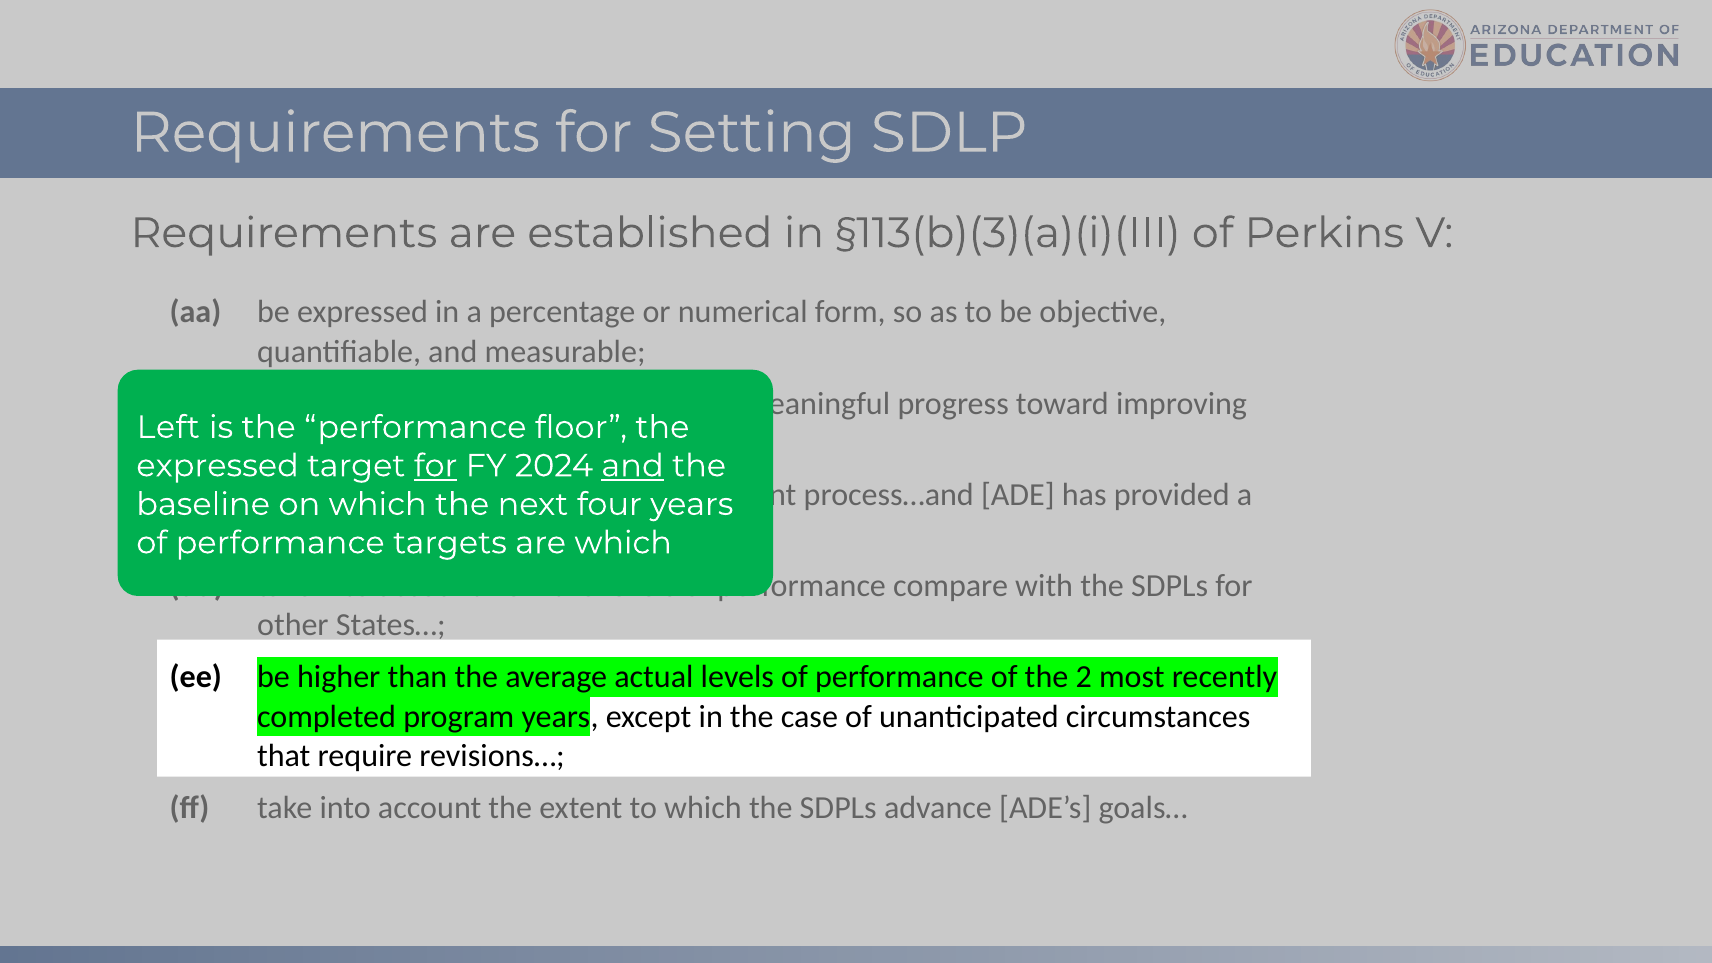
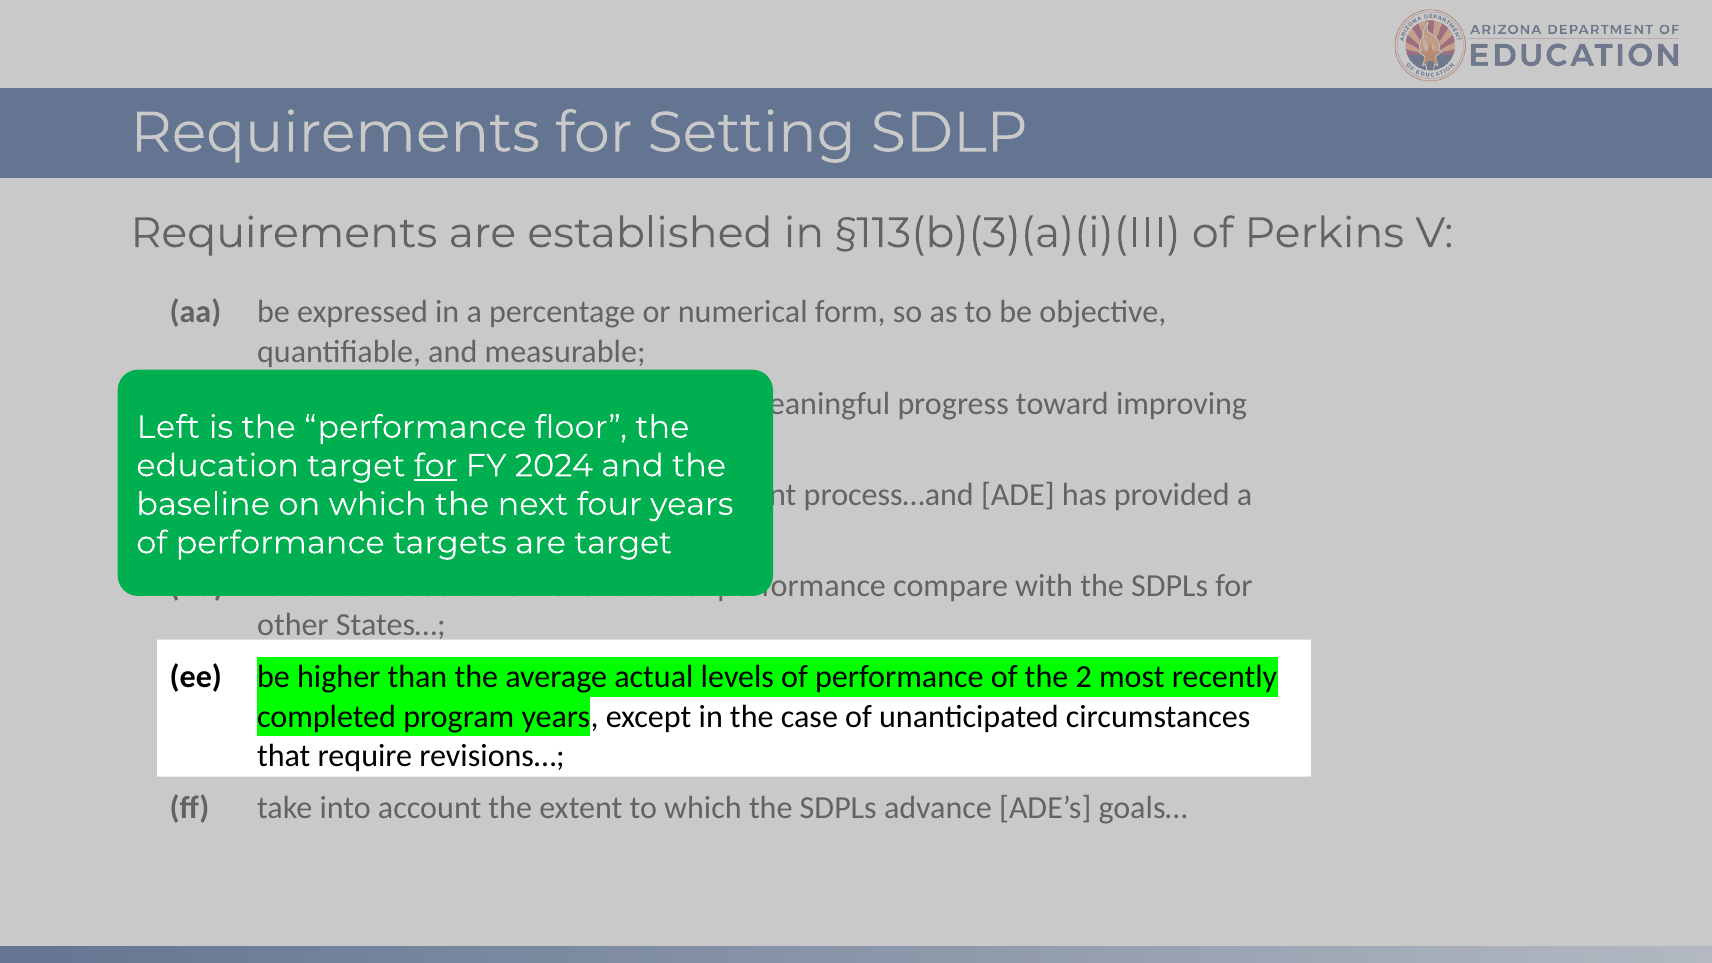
expressed: expressed -> education (218, 466)
and underline: present -> none (633, 466)
are which: which -> target (623, 543)
